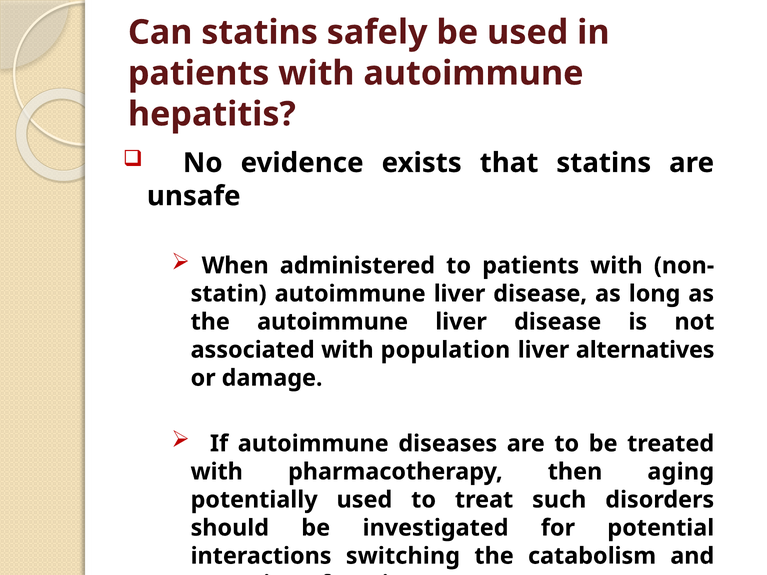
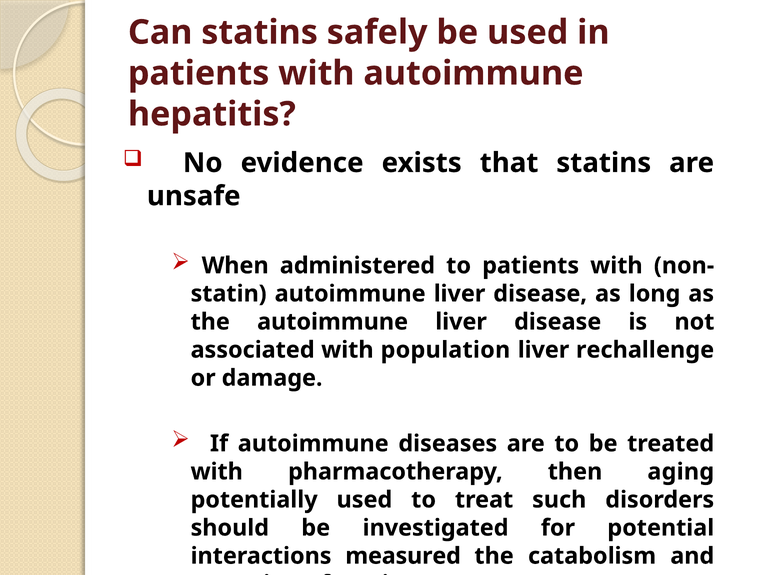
alternatives: alternatives -> rechallenge (645, 350)
switching: switching -> measured (403, 556)
